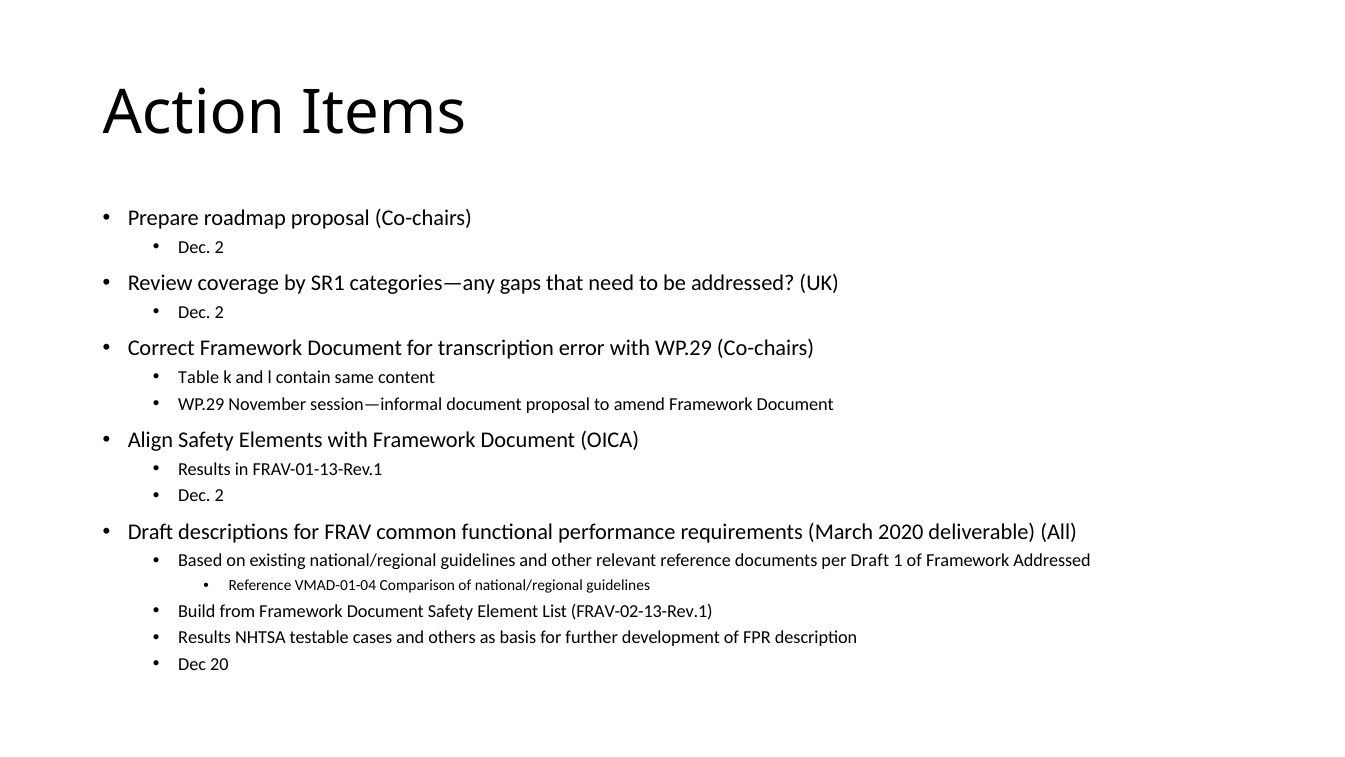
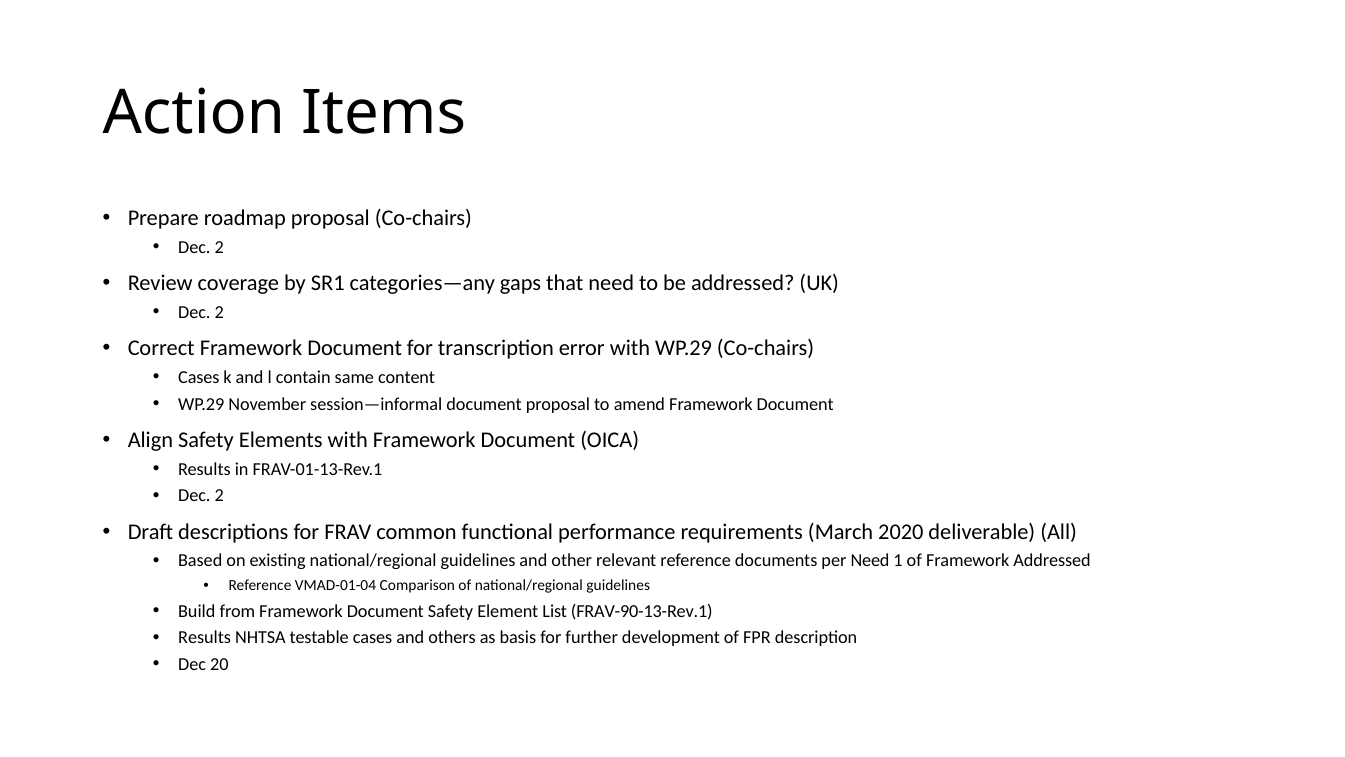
Table: Table -> Cases (199, 377)
per Draft: Draft -> Need (870, 560)
FRAV-02-13-Rev.1: FRAV-02-13-Rev.1 -> FRAV-90-13-Rev.1 (642, 611)
